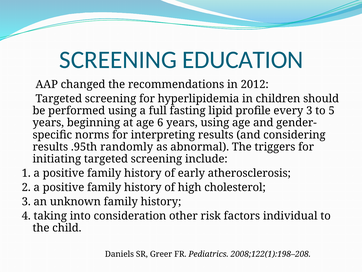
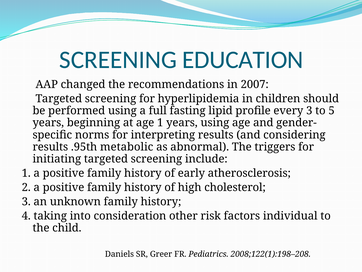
2012: 2012 -> 2007 (255, 84)
age 6: 6 -> 1 (160, 123)
randomly: randomly -> metabolic (127, 147)
